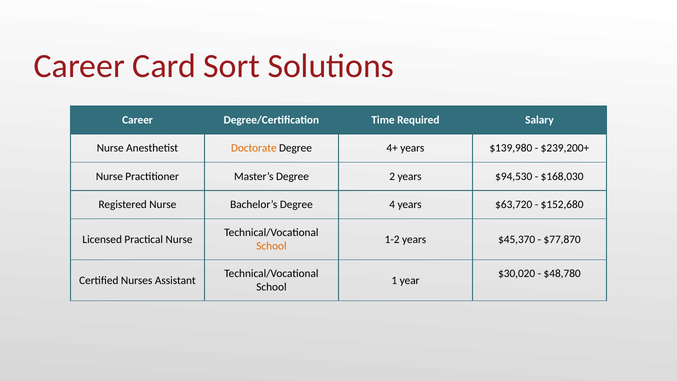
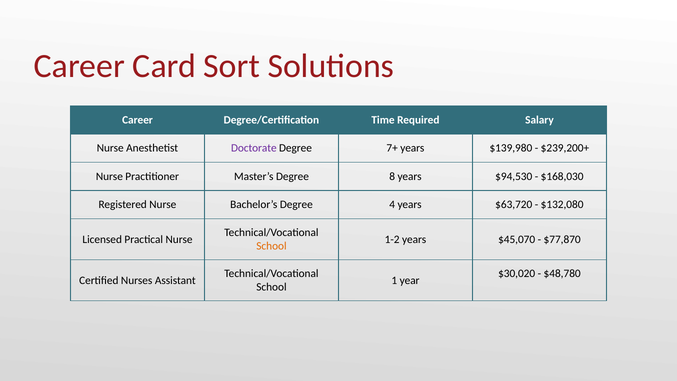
Doctorate colour: orange -> purple (254, 148)
4+: 4+ -> 7+ (392, 148)
2: 2 -> 8 (392, 176)
$152,680: $152,680 -> $132,080 (562, 205)
$45,370: $45,370 -> $45,070 (517, 239)
